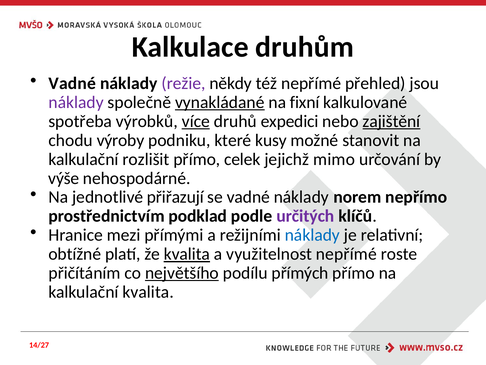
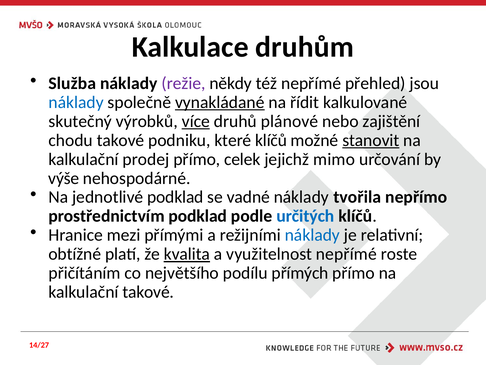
Vadné: Vadné -> Služba (72, 83)
náklady colour: purple -> blue (76, 102)
fixní: fixní -> řídit (305, 102)
spotřeba: spotřeba -> skutečný (80, 121)
expedici: expedici -> plánové (289, 121)
zajištění underline: present -> none (391, 121)
chodu výroby: výroby -> takové (121, 140)
které kusy: kusy -> klíčů (271, 140)
stanovit underline: none -> present (371, 140)
rozlišit: rozlišit -> prodej (146, 159)
jednotlivé přiřazují: přiřazují -> podklad (175, 197)
norem: norem -> tvořila (357, 197)
určitých colour: purple -> blue (305, 216)
největšího underline: present -> none (182, 273)
kalkulační kvalita: kvalita -> takové (148, 292)
